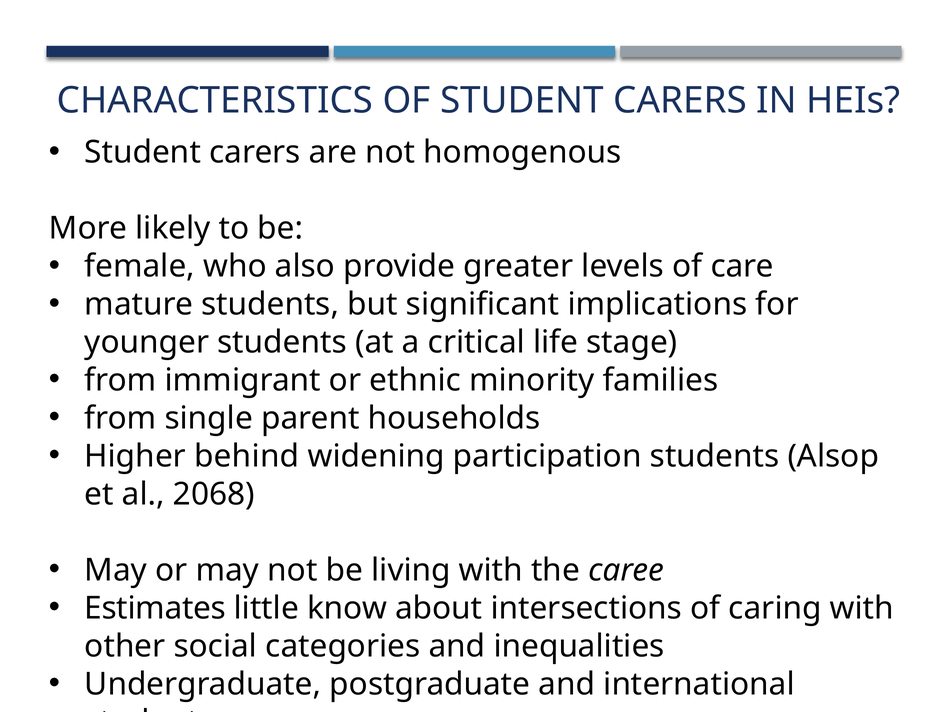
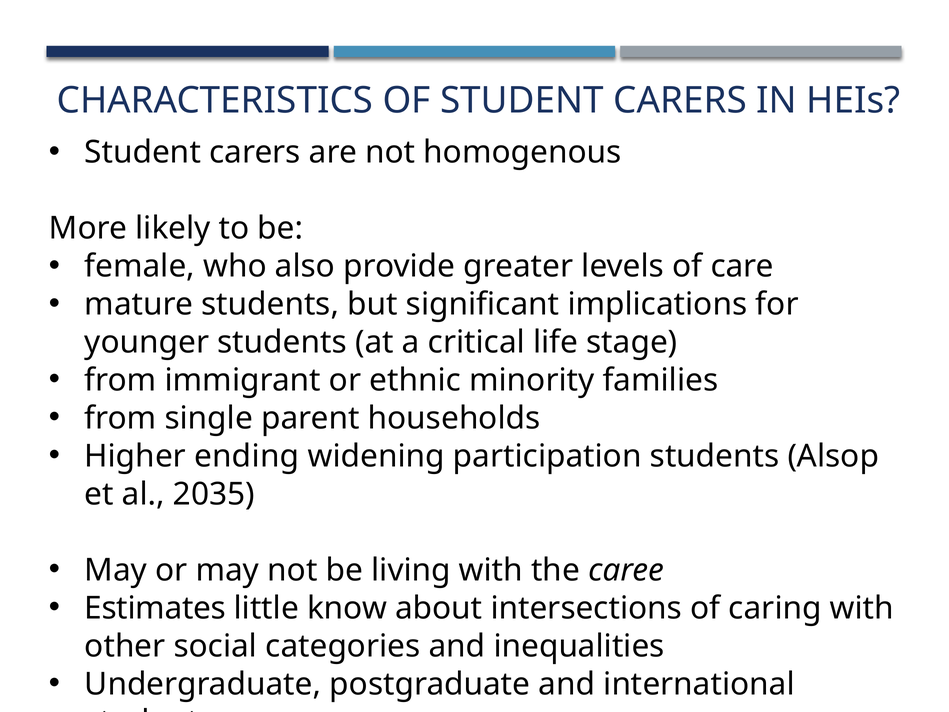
behind: behind -> ending (247, 456)
2068: 2068 -> 2035 (214, 494)
